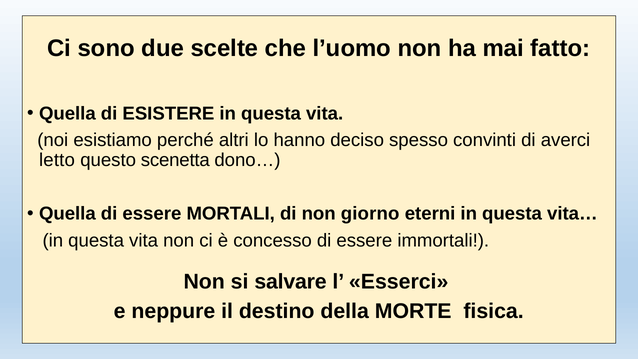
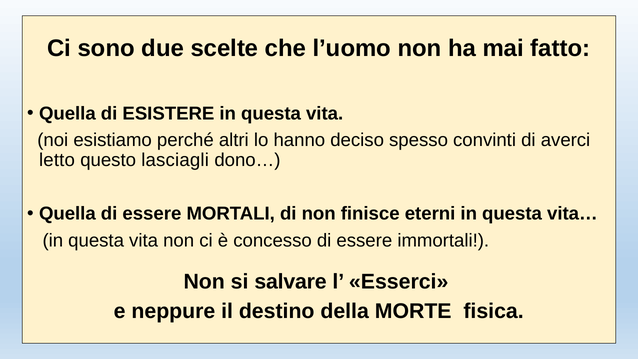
scenetta: scenetta -> lasciagli (175, 160)
giorno: giorno -> finisce (370, 214)
